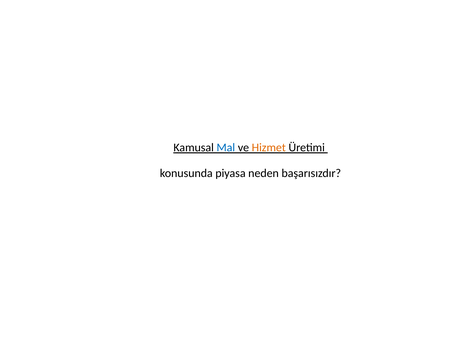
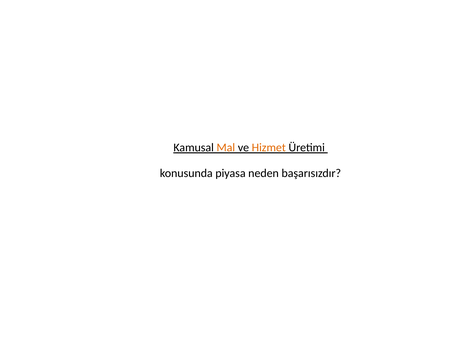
Mal colour: blue -> orange (226, 148)
